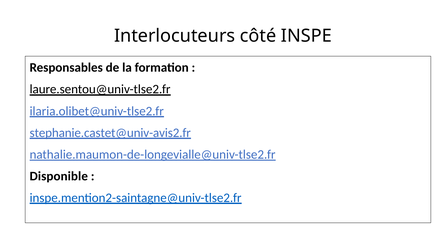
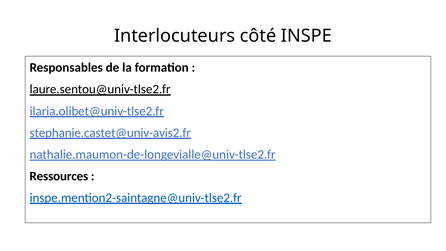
Disponible: Disponible -> Ressources (59, 176)
